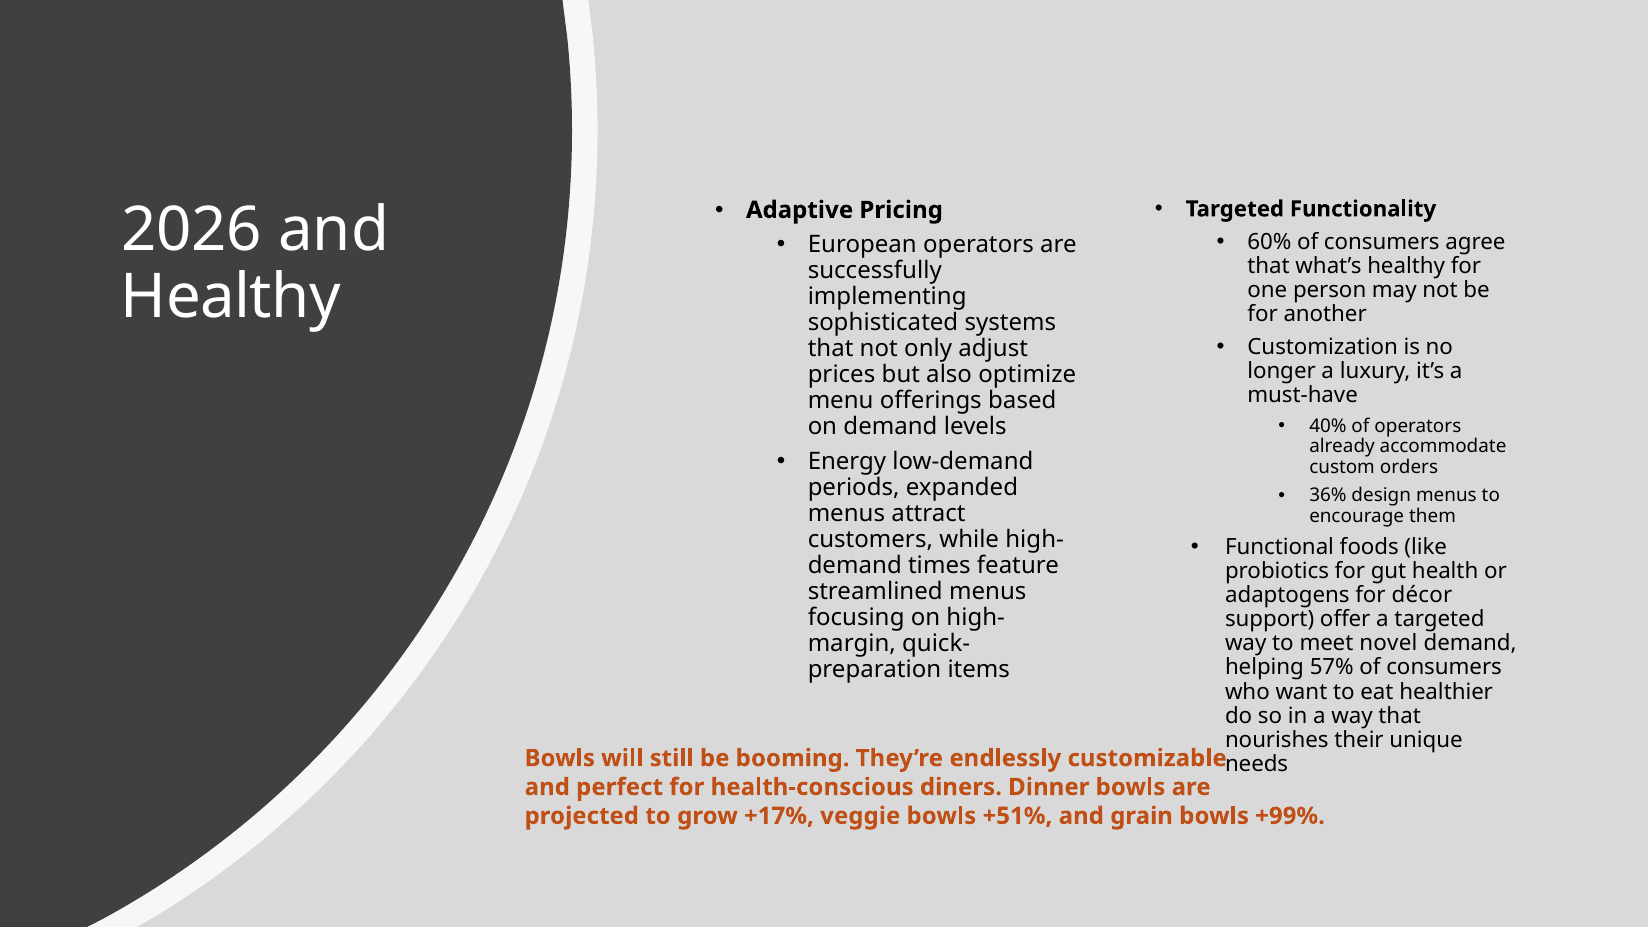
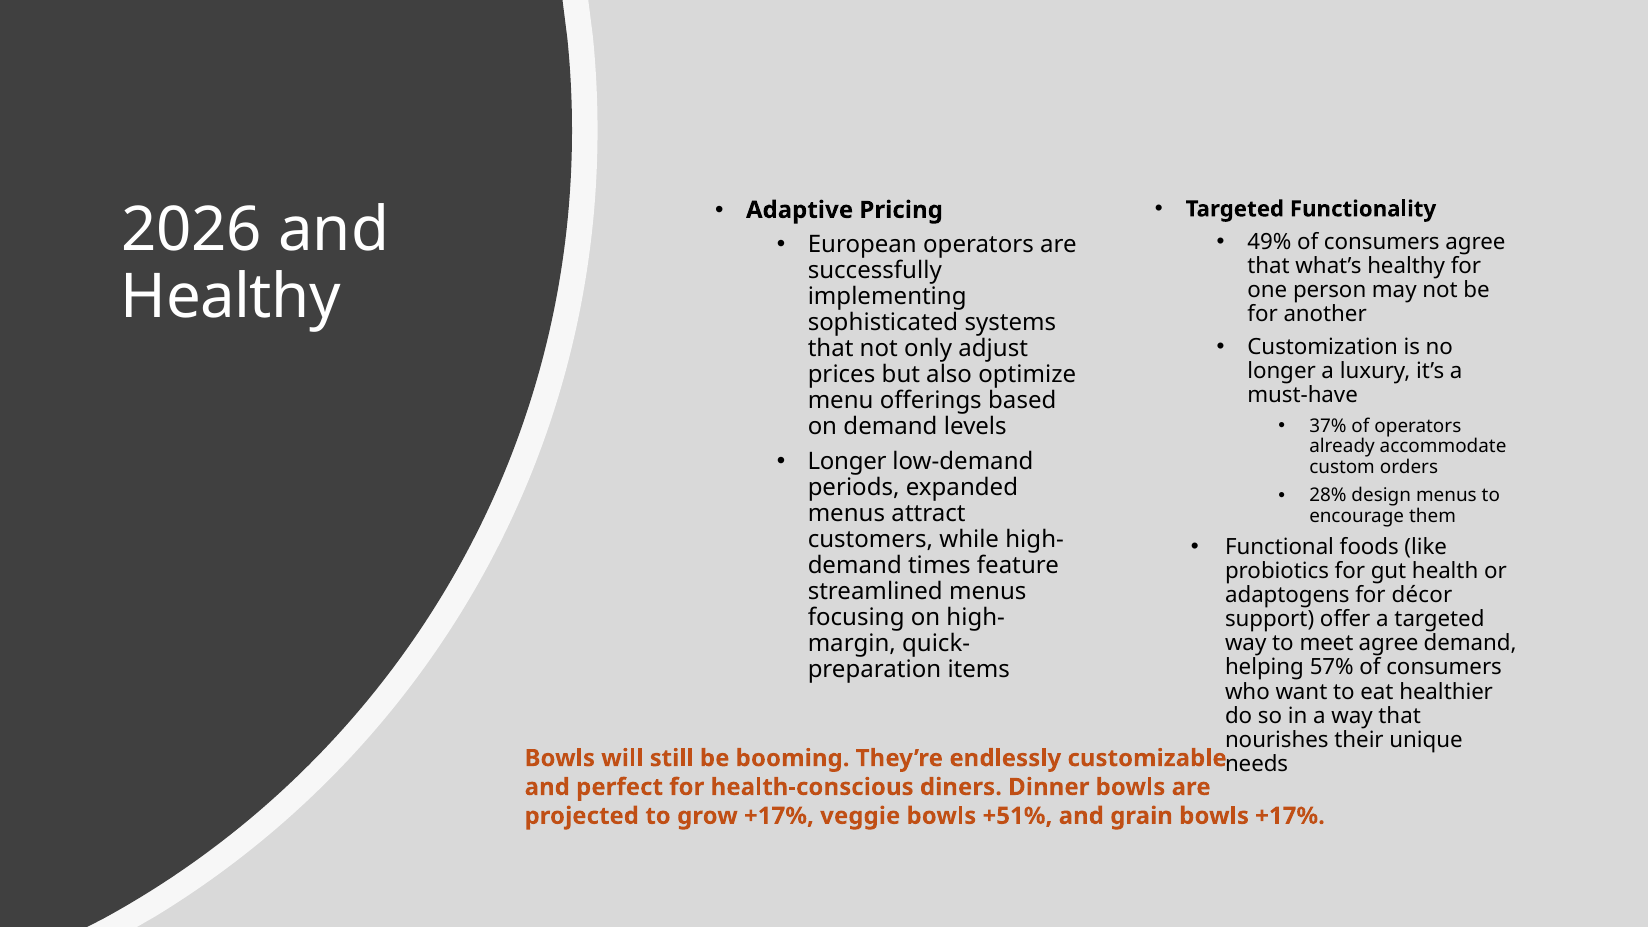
60%: 60% -> 49% (1269, 242)
40%: 40% -> 37% (1328, 426)
Energy: Energy -> Longer (847, 461)
36%: 36% -> 28% (1328, 496)
meet novel: novel -> agree (1389, 643)
bowls +99%: +99% -> +17% (1290, 816)
